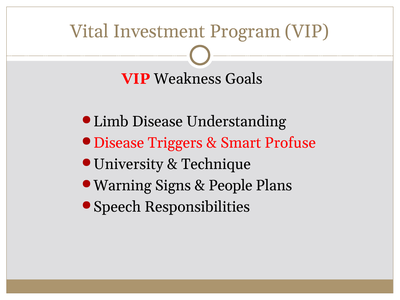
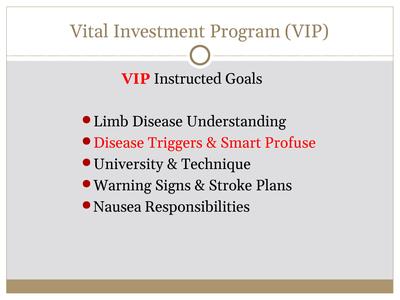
Weakness: Weakness -> Instructed (188, 79)
People: People -> Stroke (230, 186)
Speech: Speech -> Nausea (117, 207)
